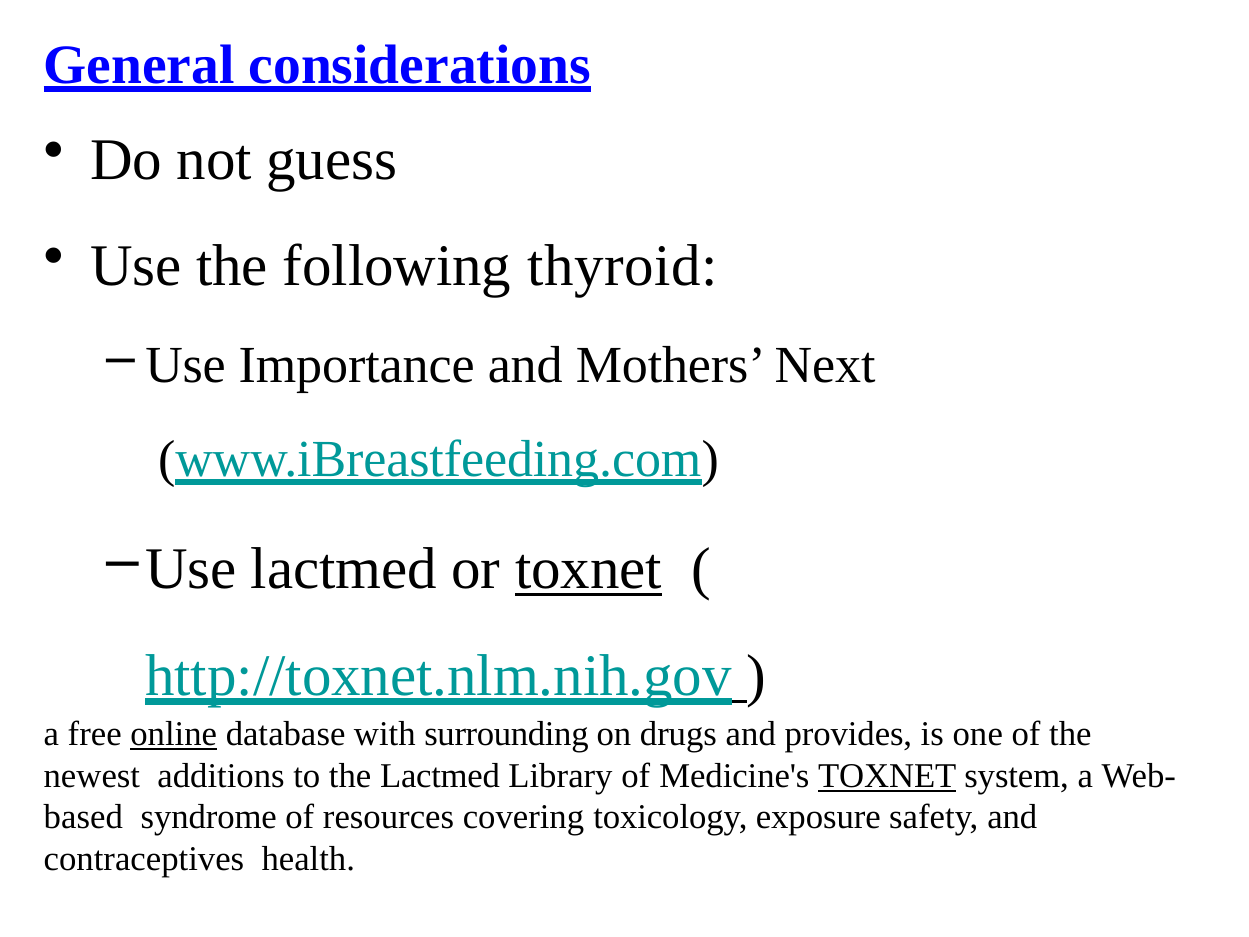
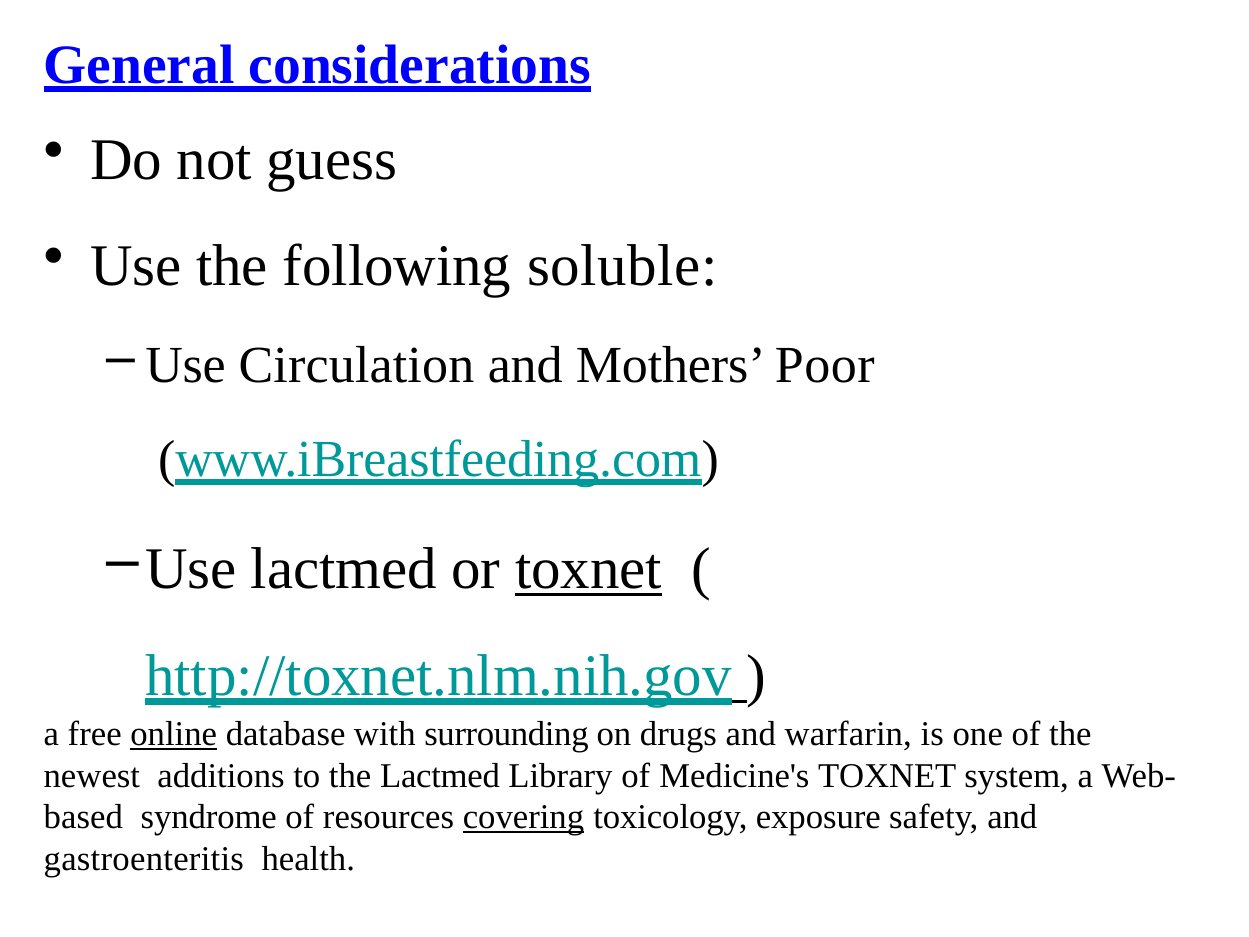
thyroid: thyroid -> soluble (622, 266)
Importance: Importance -> Circulation (356, 365)
Next: Next -> Poor (825, 365)
provides: provides -> warfarin (848, 734)
TOXNET underline: present -> none (887, 776)
covering underline: none -> present (523, 817)
contraceptives: contraceptives -> gastroenteritis (144, 859)
